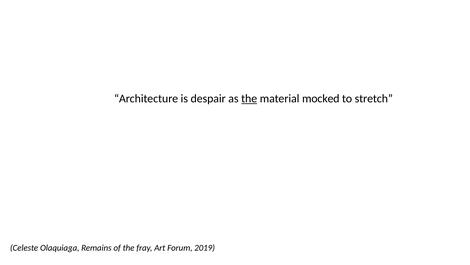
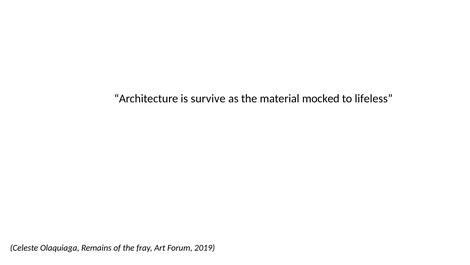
despair: despair -> survive (208, 98)
the underline: present -> none (249, 98)
stretch: stretch -> lifeless (374, 98)
